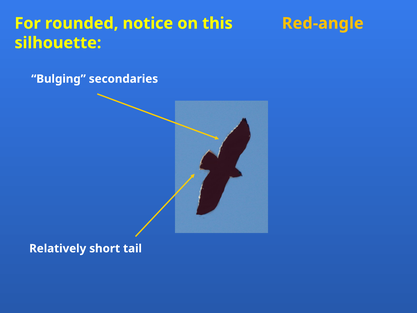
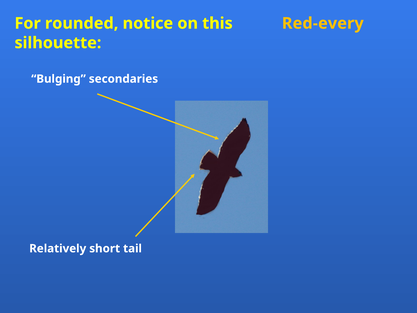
Red-angle: Red-angle -> Red-every (323, 23)
